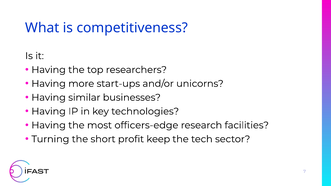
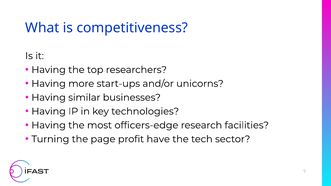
short: short -> page (103, 139)
keep: keep -> have (158, 139)
